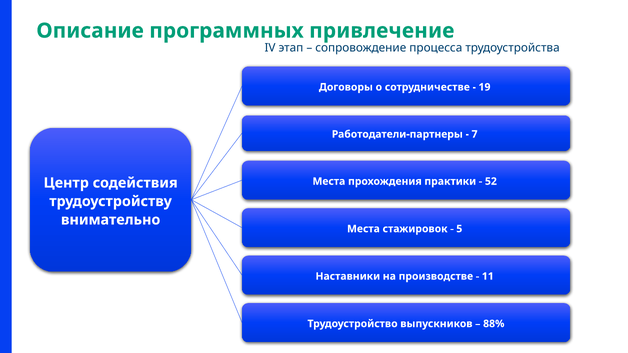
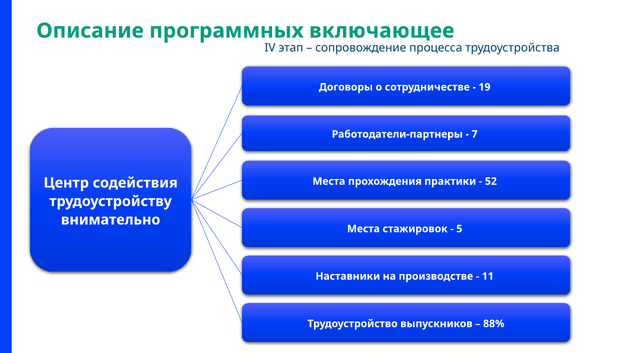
привлечение: привлечение -> включающее (382, 31)
